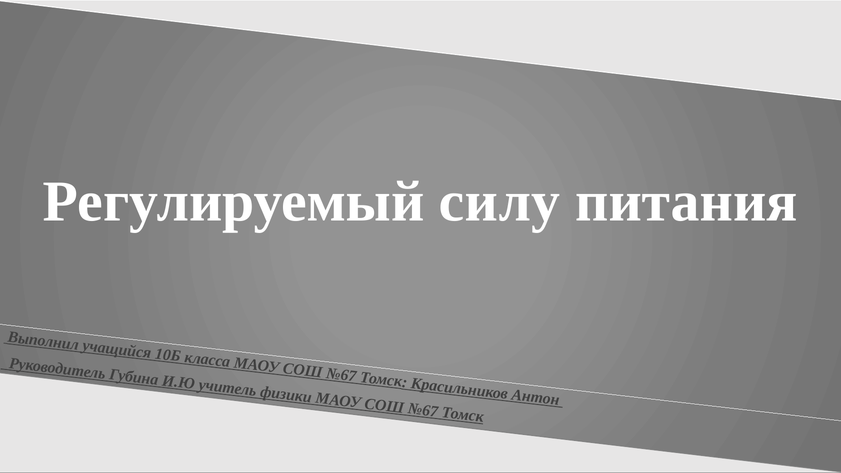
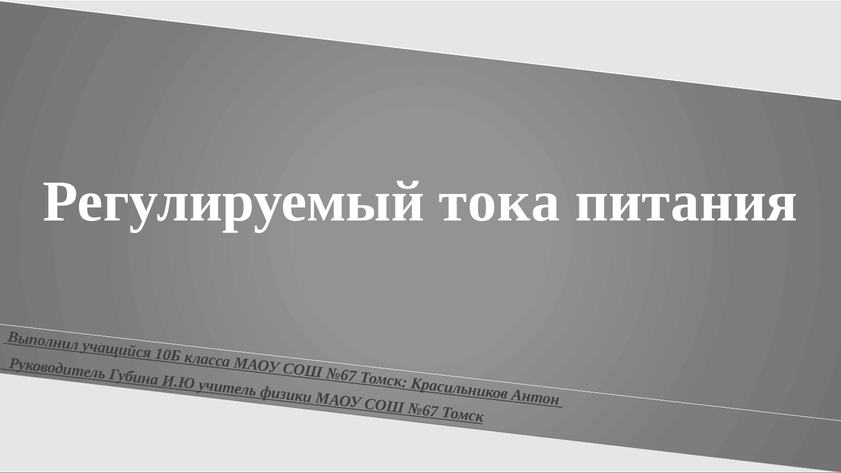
силу: силу -> тока (500, 202)
